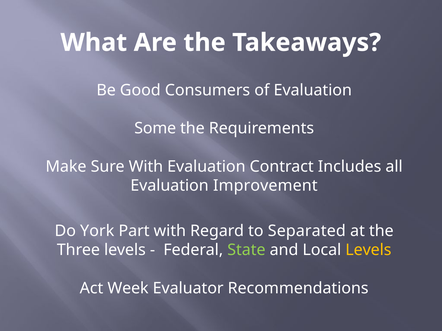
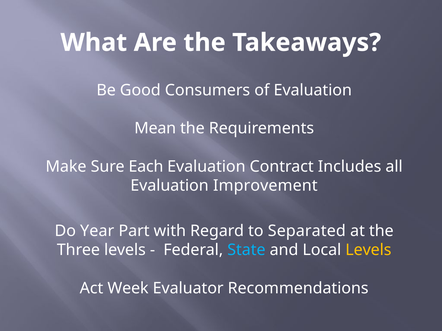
Some: Some -> Mean (155, 128)
Sure With: With -> Each (146, 167)
York: York -> Year (97, 231)
State colour: light green -> light blue (246, 250)
